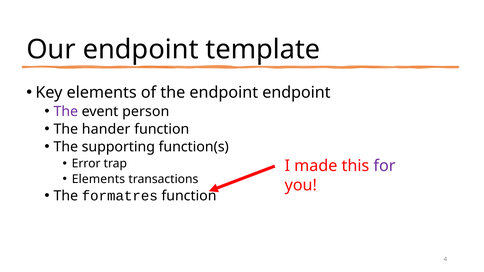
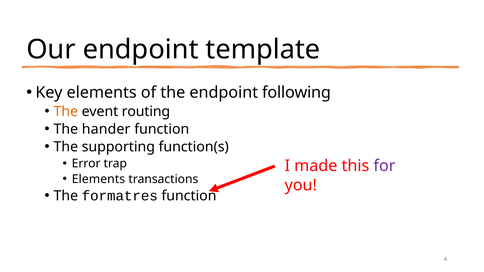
endpoint endpoint: endpoint -> following (296, 93)
The colour: purple -> orange (66, 112)
person: person -> routing (146, 112)
